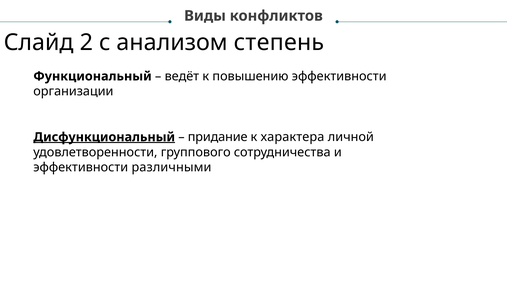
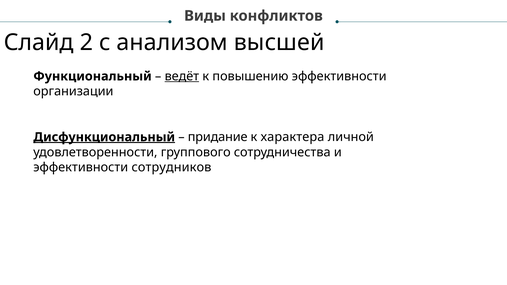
степень: степень -> высшей (279, 43)
ведёт underline: none -> present (182, 76)
различными: различными -> сотрудников (171, 168)
